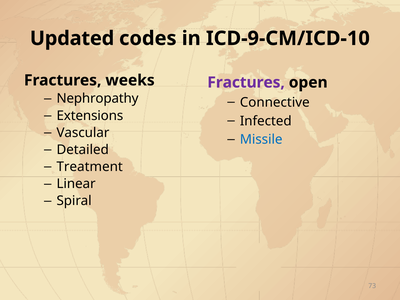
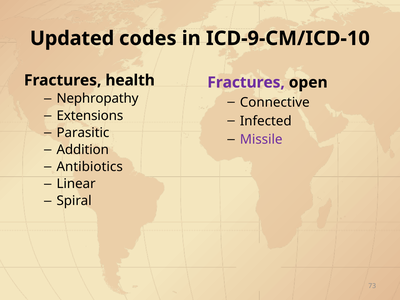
weeks: weeks -> health (130, 80)
Vascular: Vascular -> Parasitic (83, 133)
Missile colour: blue -> purple (261, 140)
Detailed: Detailed -> Addition (83, 150)
Treatment: Treatment -> Antibiotics (90, 167)
